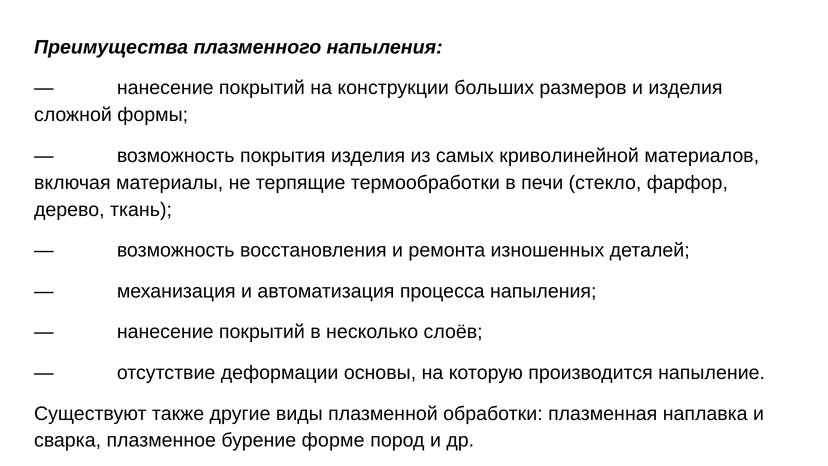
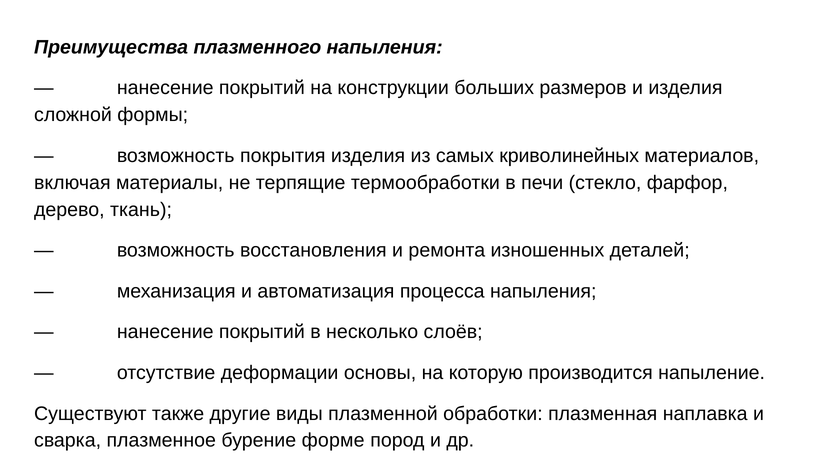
криволинейной: криволинейной -> криволинейных (569, 156)
